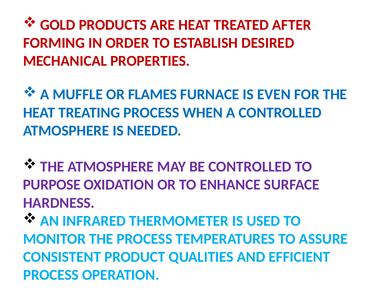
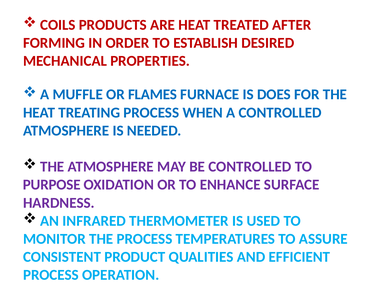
GOLD: GOLD -> COILS (58, 25)
EVEN: EVEN -> DOES (274, 94)
